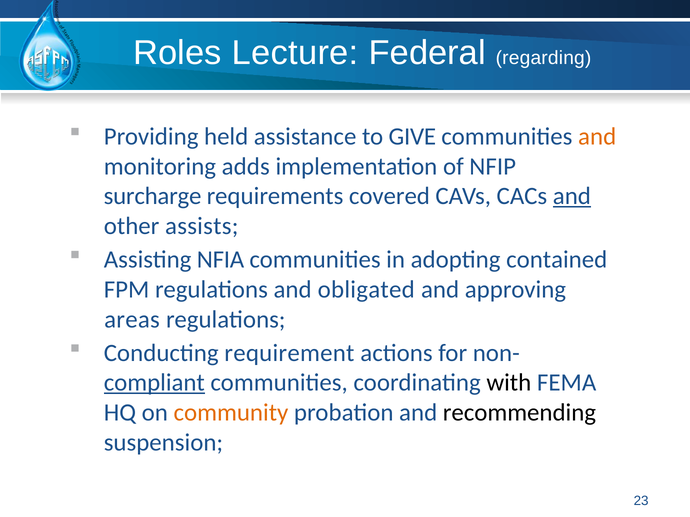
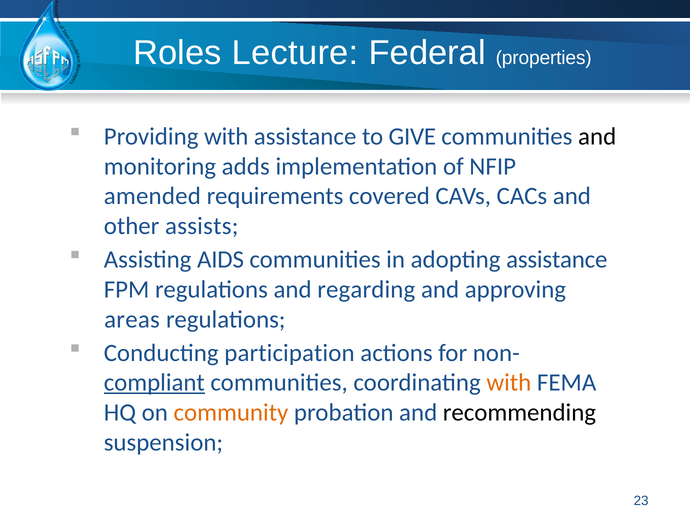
regarding: regarding -> properties (544, 58)
Providing held: held -> with (226, 137)
and colour: orange -> black (597, 137)
surcharge: surcharge -> amended (152, 196)
and underline: present -> none (572, 196)
NFIA: NFIA -> AIDS (221, 260)
adopting contained: contained -> assistance (557, 260)
obligated: obligated -> regarding (366, 290)
requirement: requirement -> participation (289, 353)
with colour: black -> orange (509, 383)
